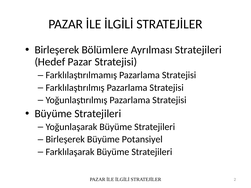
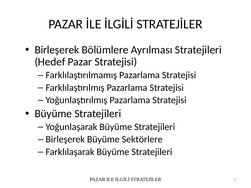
Potansiyel: Potansiyel -> Sektörlere (142, 140)
